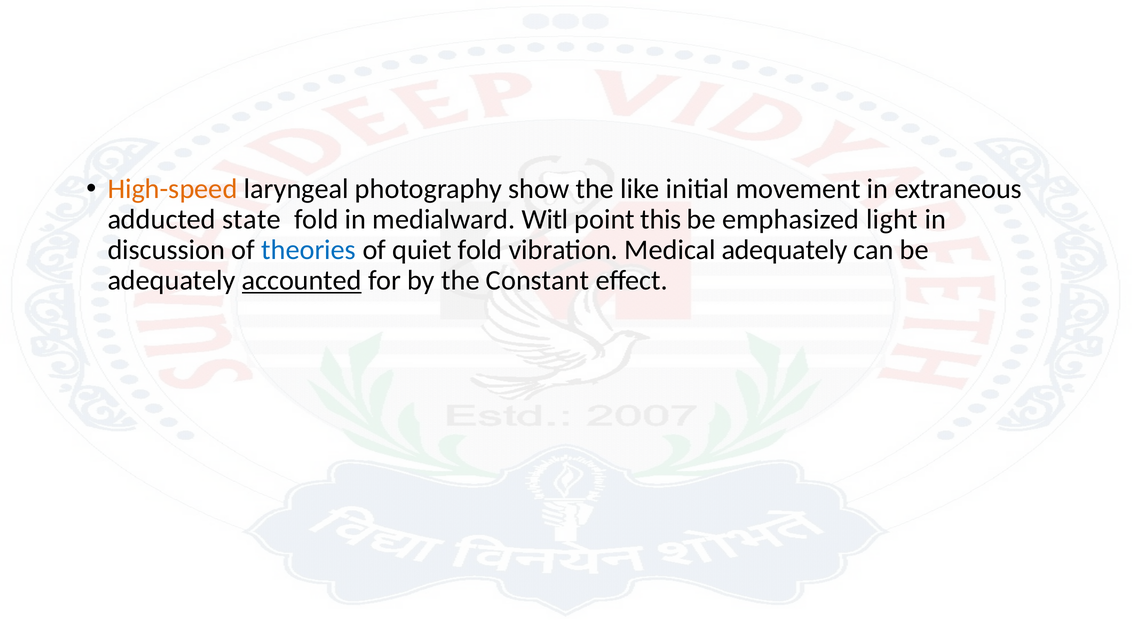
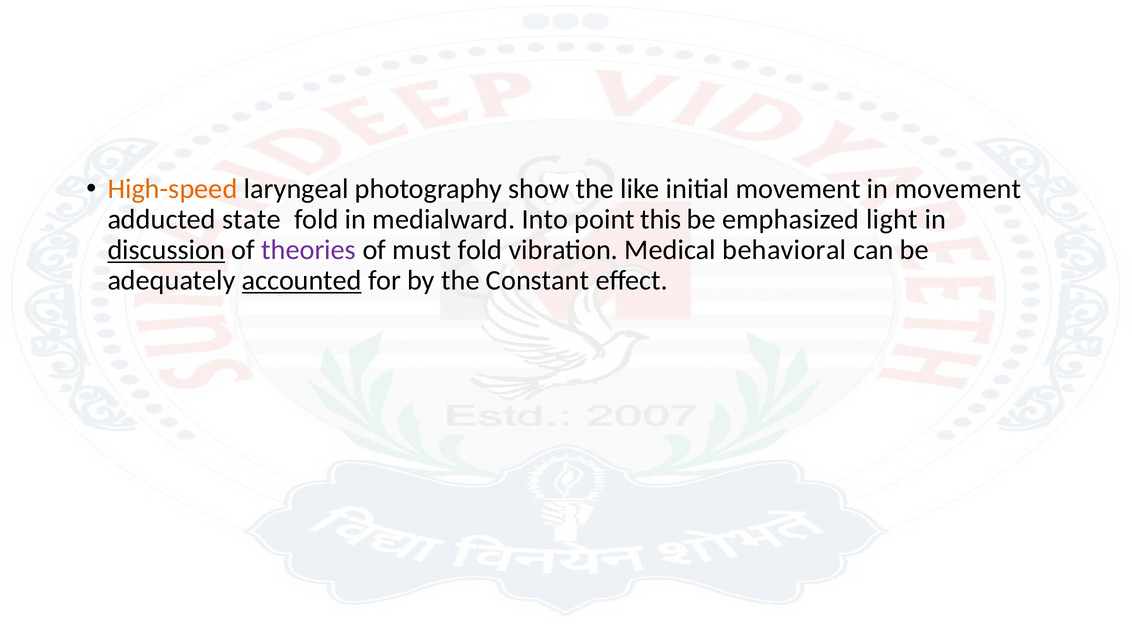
in extraneous: extraneous -> movement (958, 189)
Witl: Witl -> Into (545, 219)
discussion underline: none -> present (166, 250)
theories colour: blue -> purple (309, 250)
quiet: quiet -> must (422, 250)
Medical adequately: adequately -> behavioral (784, 250)
